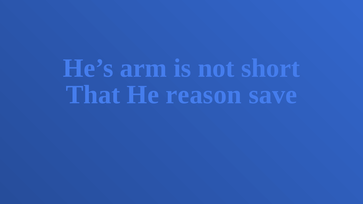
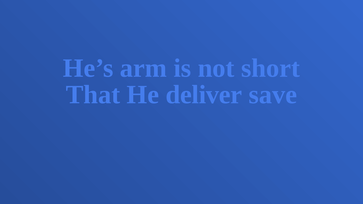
reason: reason -> deliver (204, 95)
